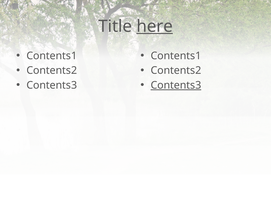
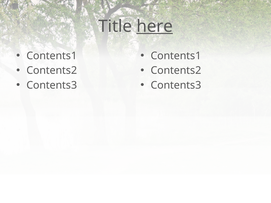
Contents3 underline: present -> none (176, 85)
